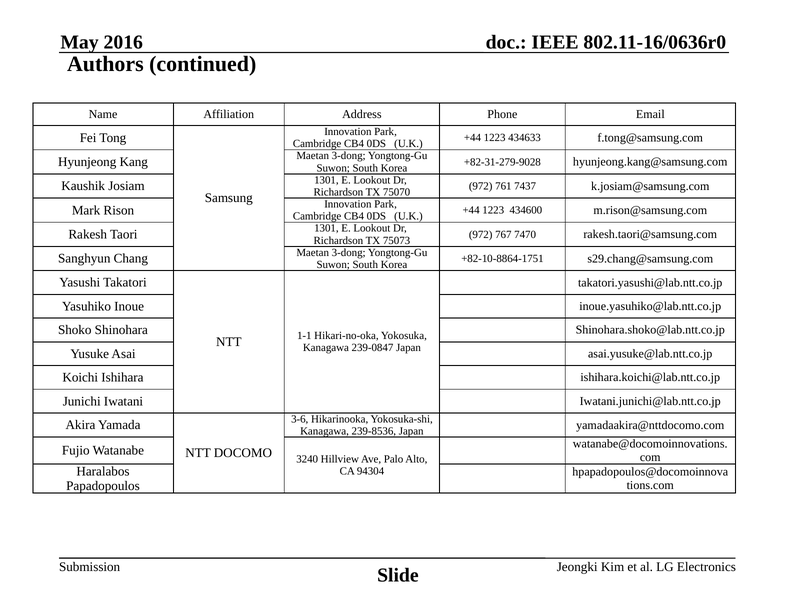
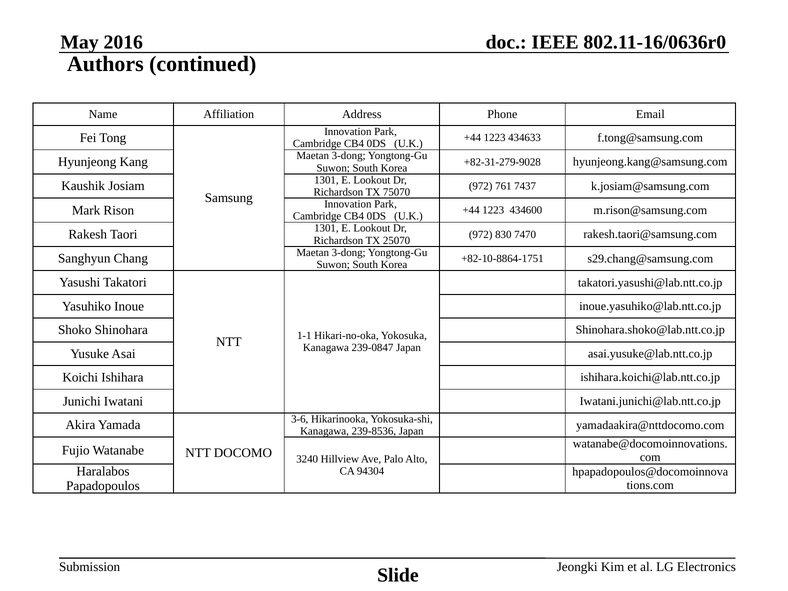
767: 767 -> 830 (503, 234)
75073: 75073 -> 25070 (397, 240)
